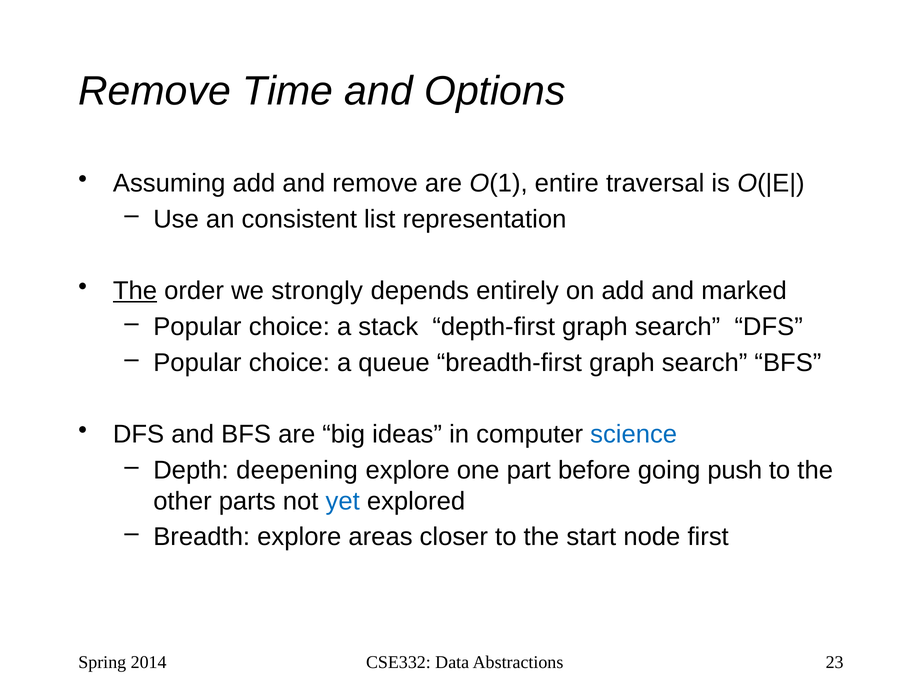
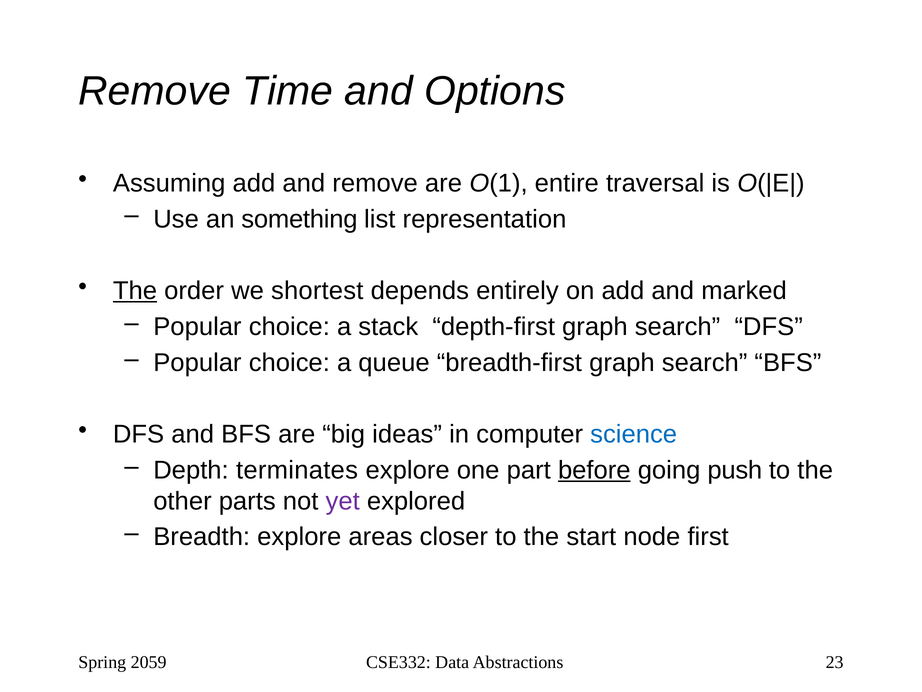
consistent: consistent -> something (299, 219)
strongly: strongly -> shortest (317, 291)
deepening: deepening -> terminates (297, 470)
before underline: none -> present (594, 470)
yet colour: blue -> purple (343, 501)
2014: 2014 -> 2059 (149, 662)
